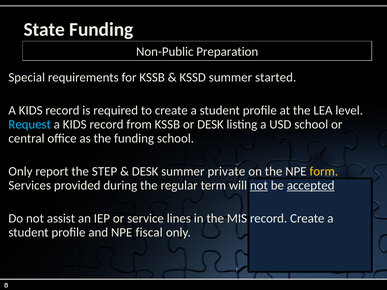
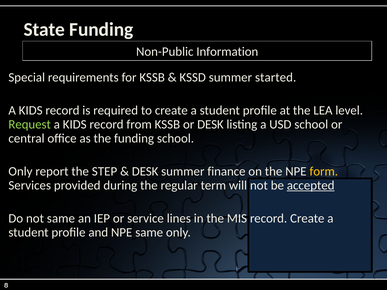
Preparation: Preparation -> Information (227, 52)
Request colour: light blue -> light green (30, 124)
private: private -> finance (226, 172)
not underline: present -> none (259, 186)
not assist: assist -> same (61, 219)
NPE fiscal: fiscal -> same (149, 233)
